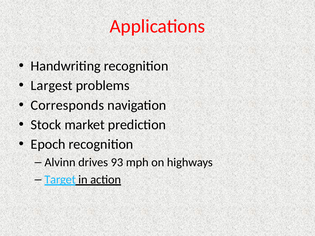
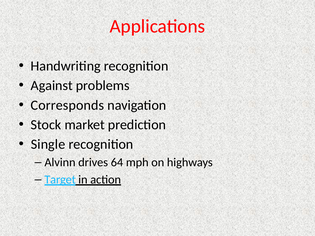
Largest: Largest -> Against (52, 86)
Epoch: Epoch -> Single (48, 145)
93: 93 -> 64 (117, 163)
